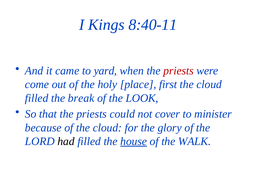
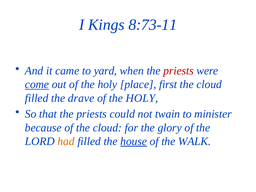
8:40-11: 8:40-11 -> 8:73-11 (153, 25)
come underline: none -> present (37, 84)
break: break -> drave (81, 98)
LOOK: LOOK -> HOLY (142, 98)
cover: cover -> twain (168, 114)
had colour: black -> orange (66, 141)
